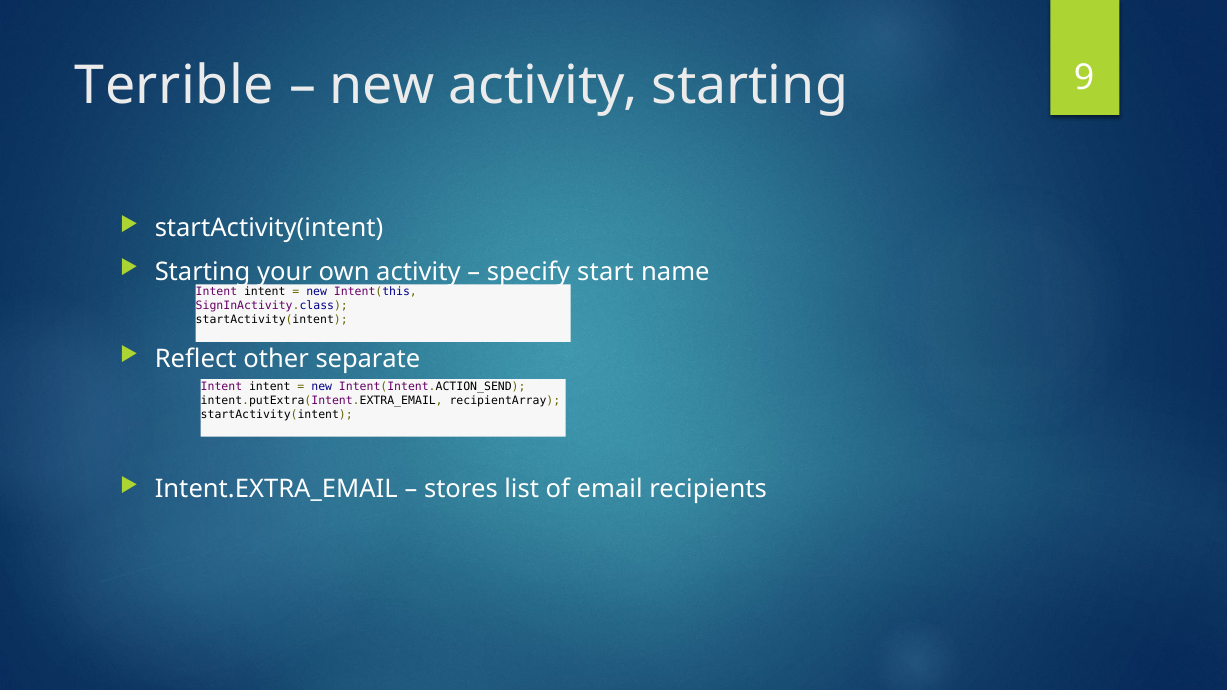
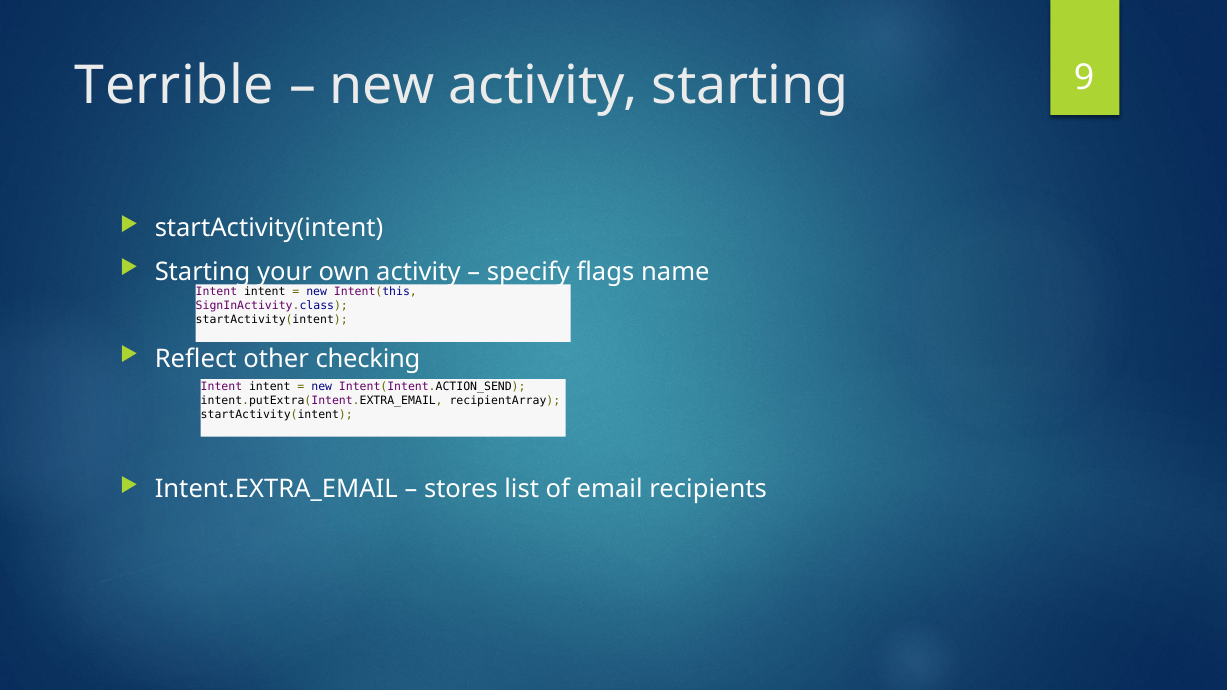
start: start -> flags (605, 272)
separate: separate -> checking (368, 359)
